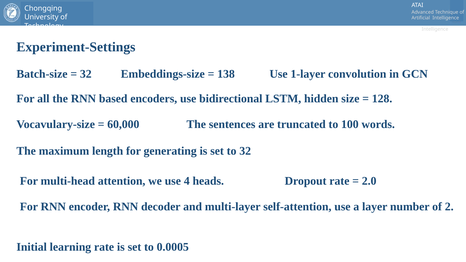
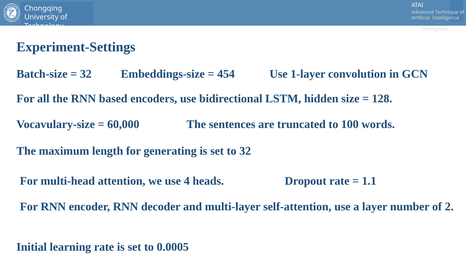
138: 138 -> 454 (226, 74)
2.0: 2.0 -> 1.1 (369, 181)
